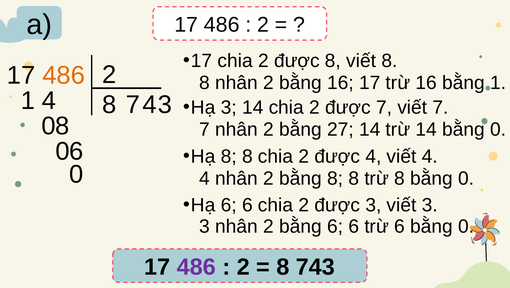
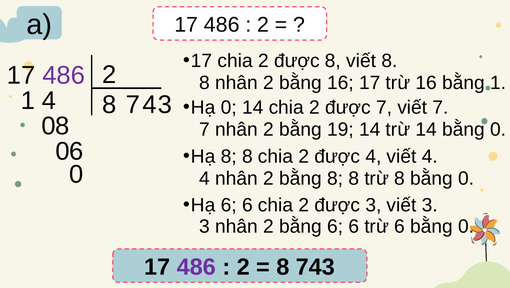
486 colour: orange -> purple (64, 75)
Hạ 3: 3 -> 0 (229, 107)
27: 27 -> 19 (340, 129)
